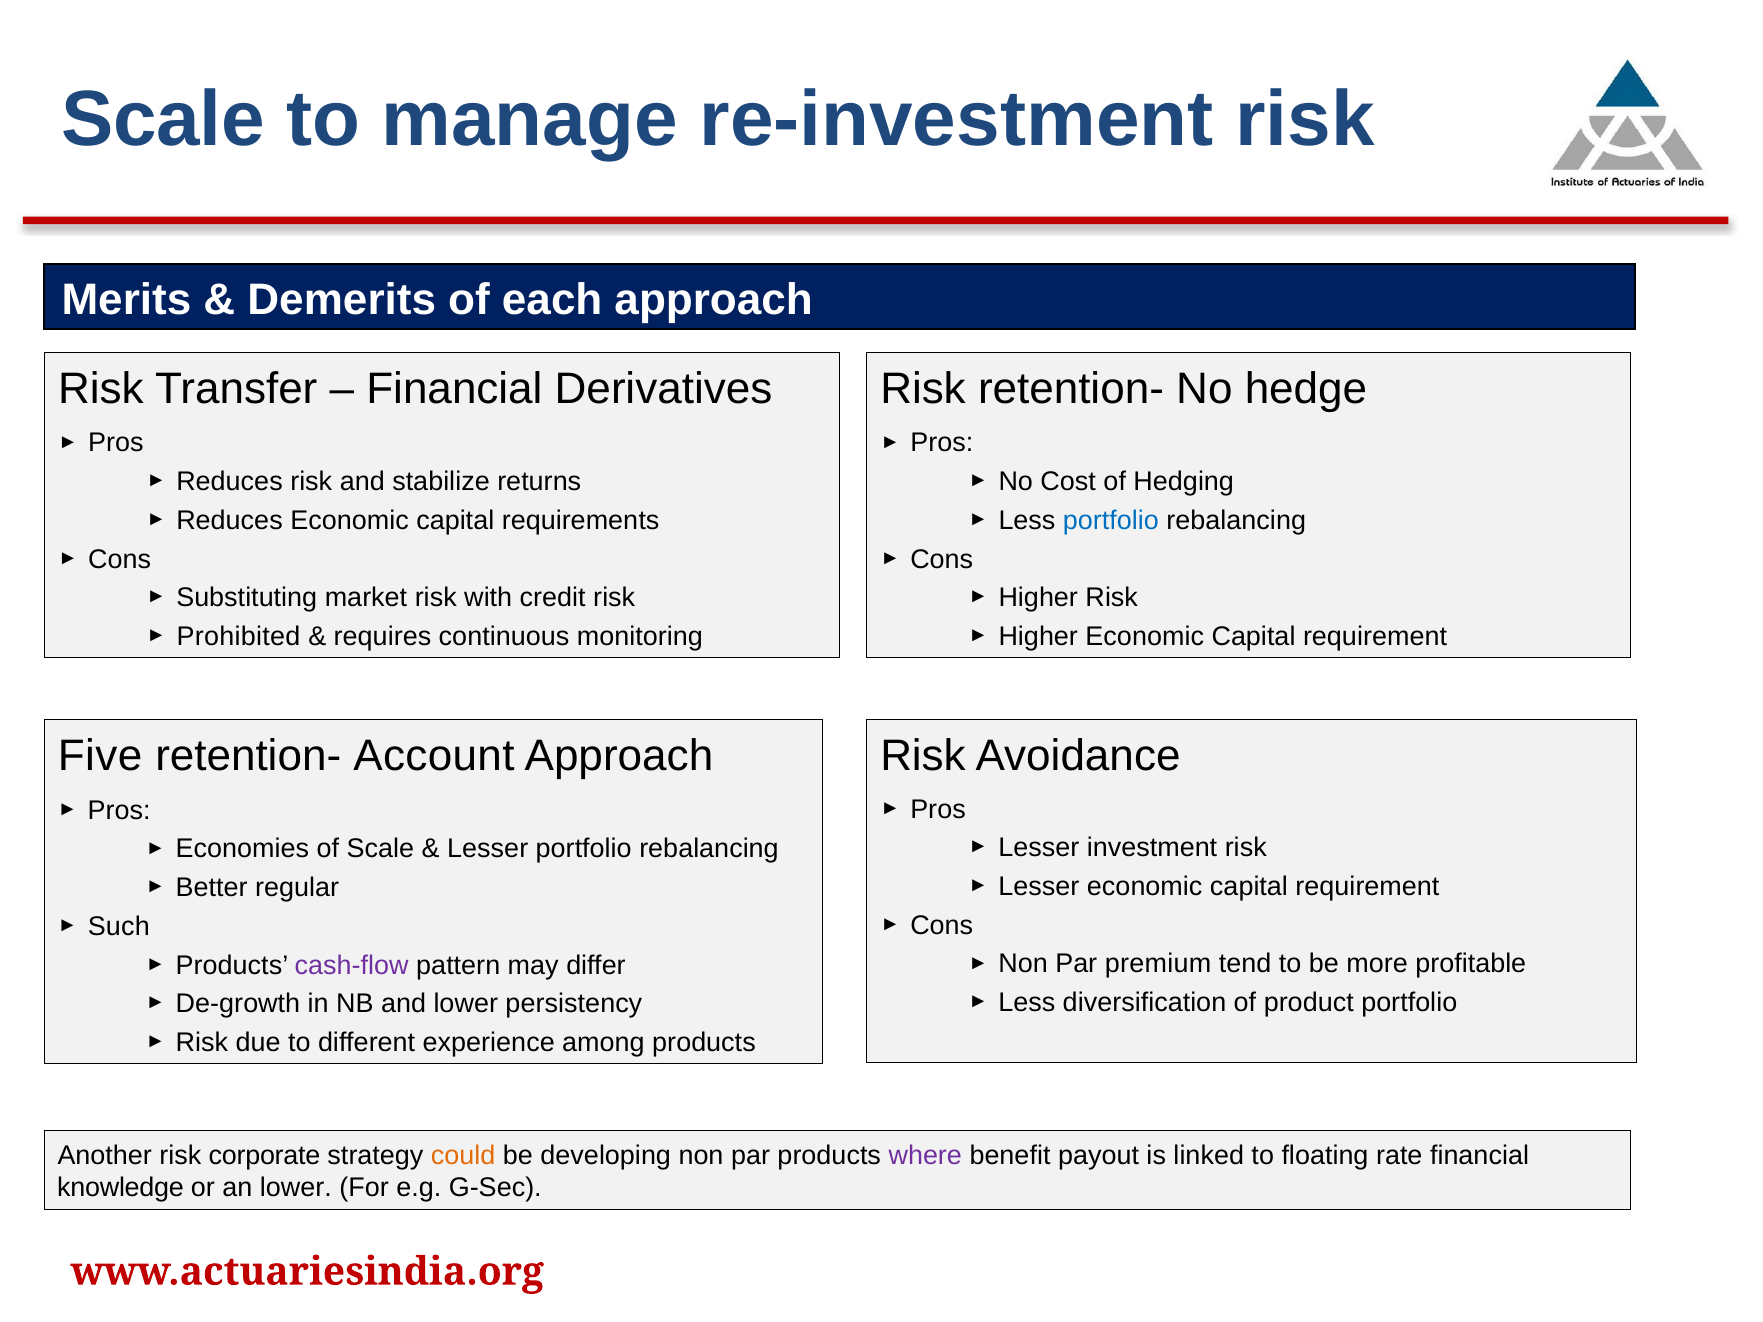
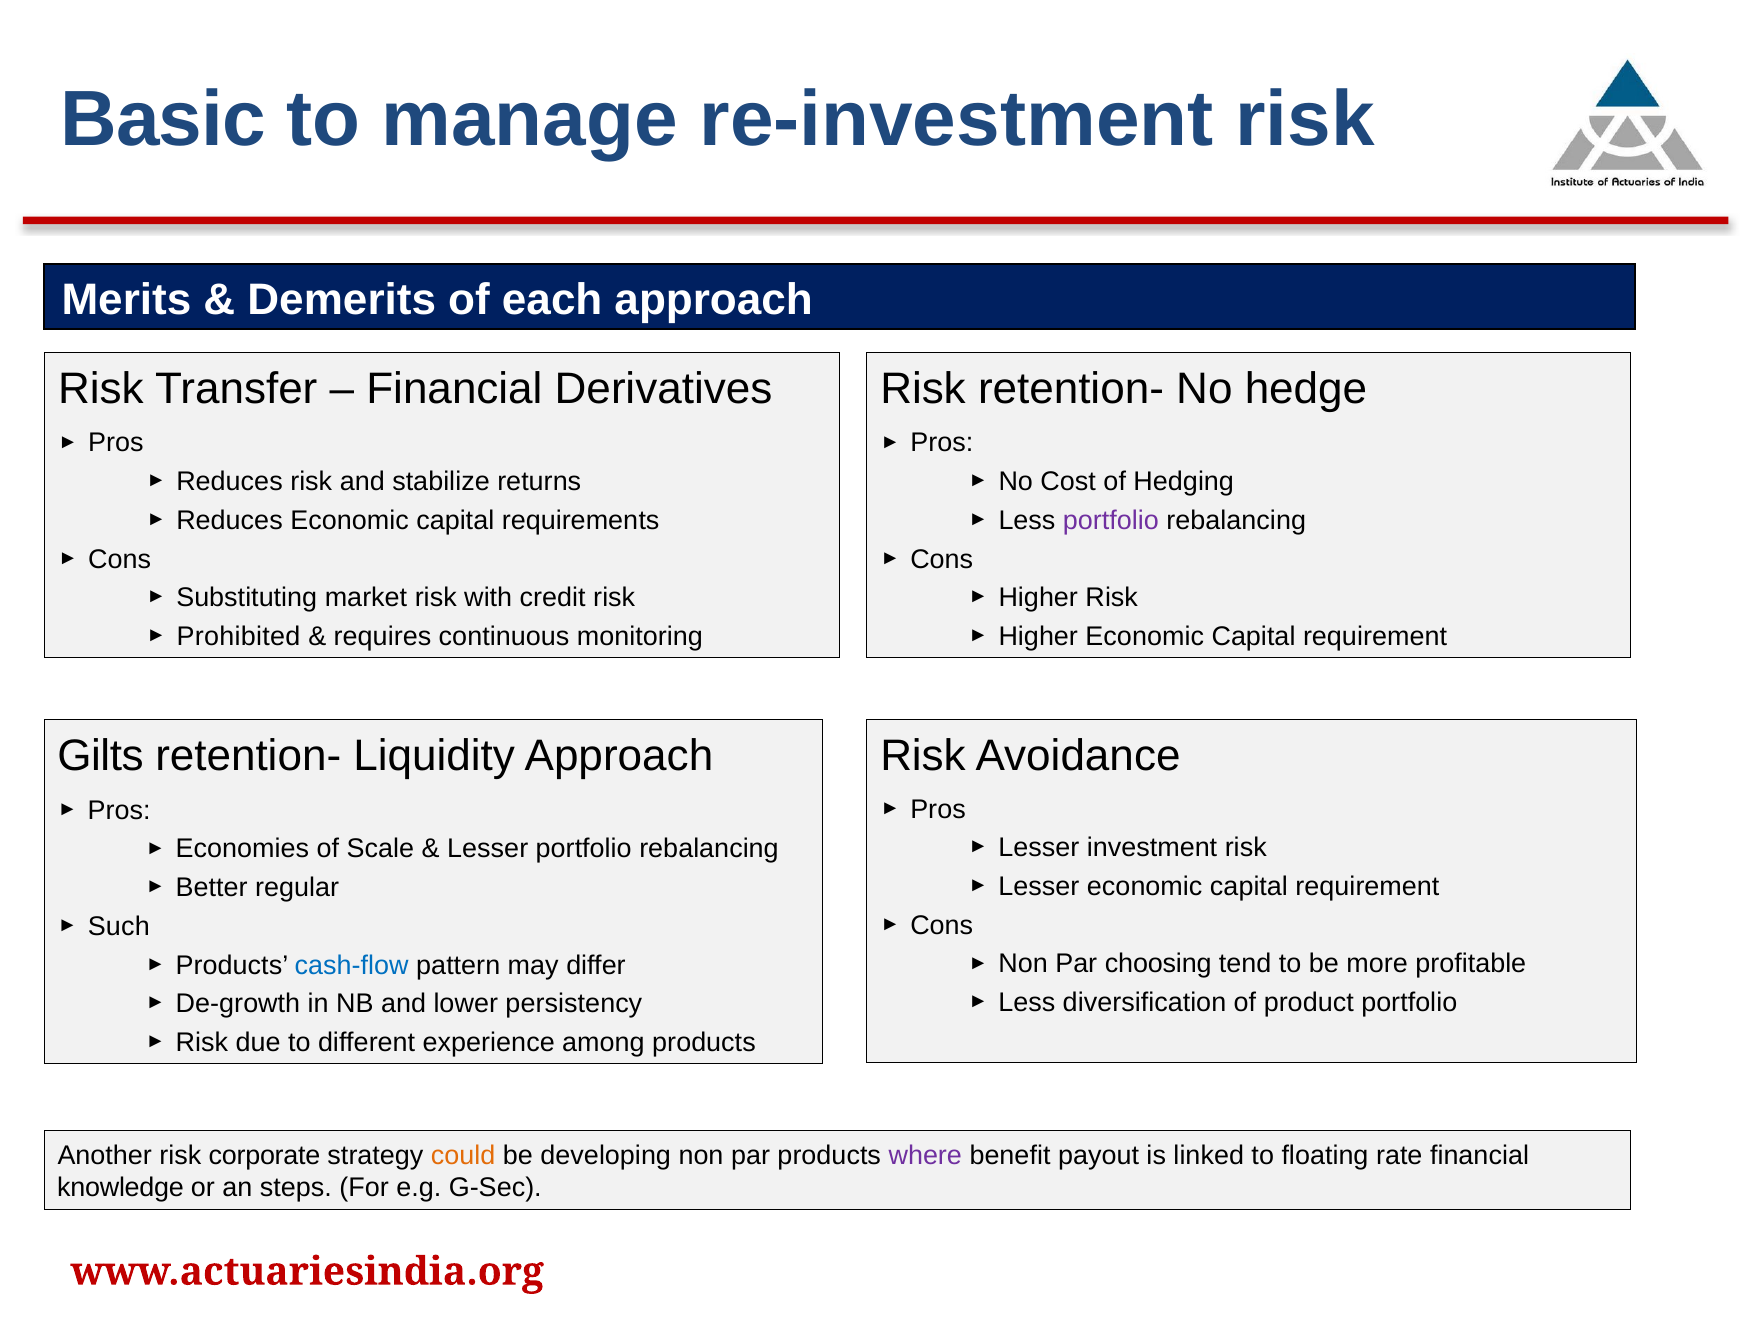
Scale: Scale -> Basic (163, 120)
portfolio colour: blue -> purple (1111, 521)
Five: Five -> Gilts (100, 756)
Account: Account -> Liquidity (434, 756)
premium: premium -> choosing (1158, 964)
cash-flow colour: purple -> blue (352, 965)
an lower: lower -> steps (296, 1188)
